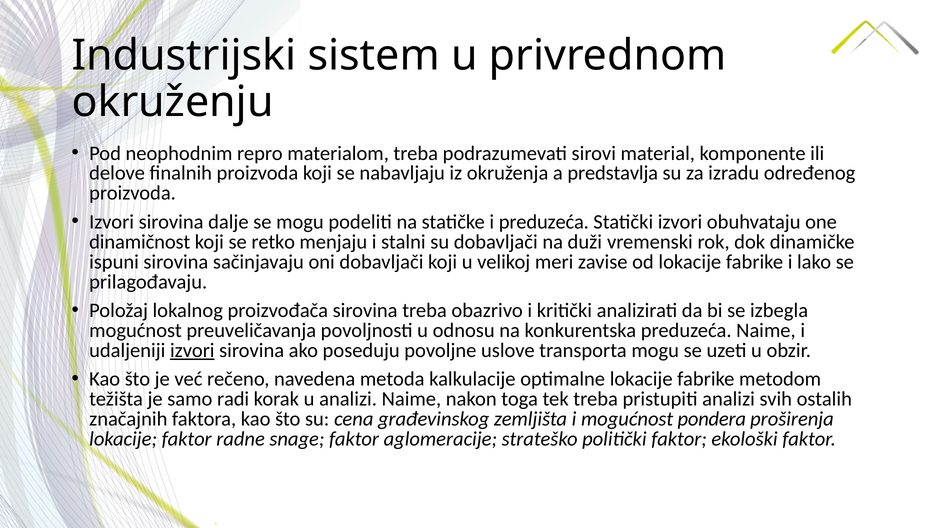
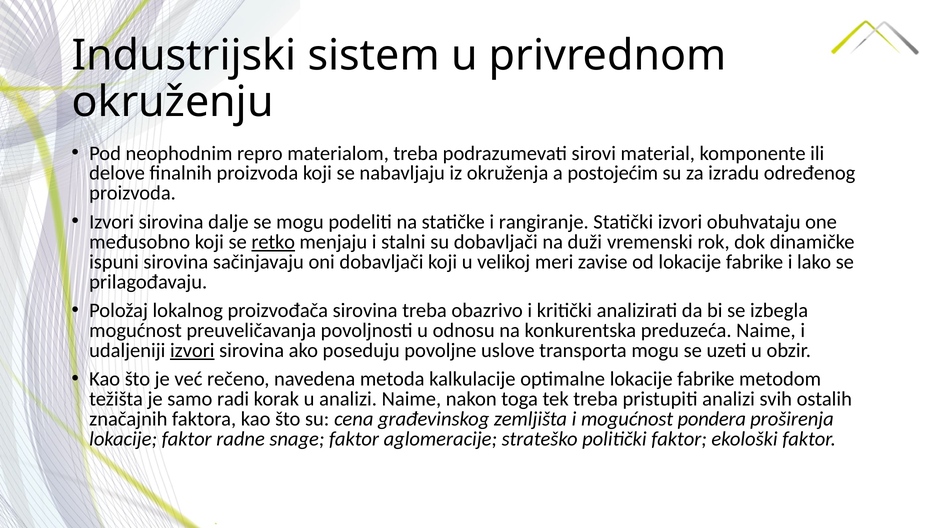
predstavlja: predstavlja -> postojećim (613, 173)
i preduzeća: preduzeća -> rangiranje (544, 222)
dinamičnost: dinamičnost -> međusobno (140, 242)
retko underline: none -> present (273, 242)
